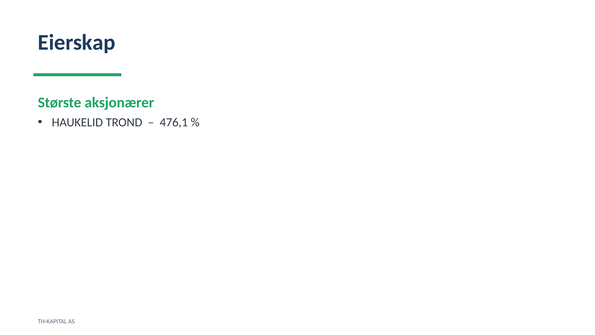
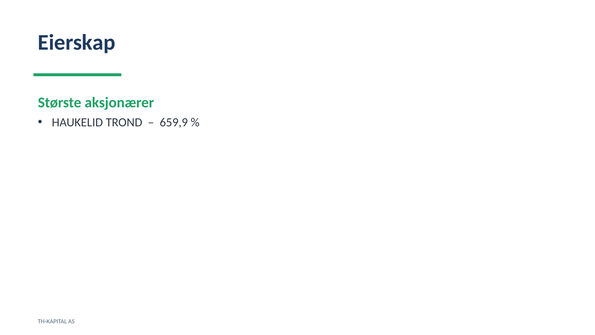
476,1: 476,1 -> 659,9 (174, 122)
